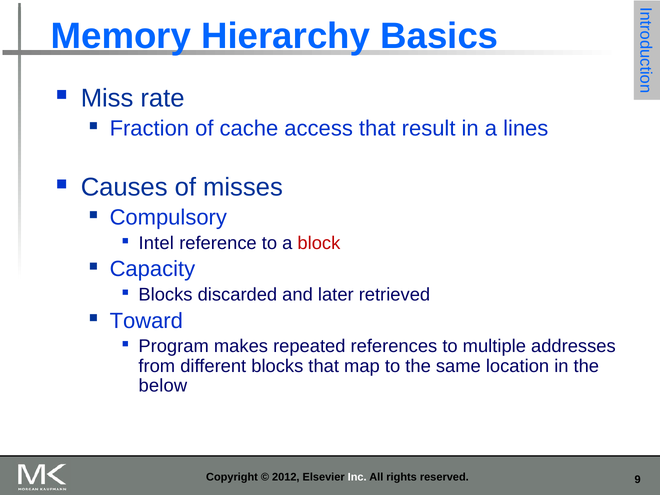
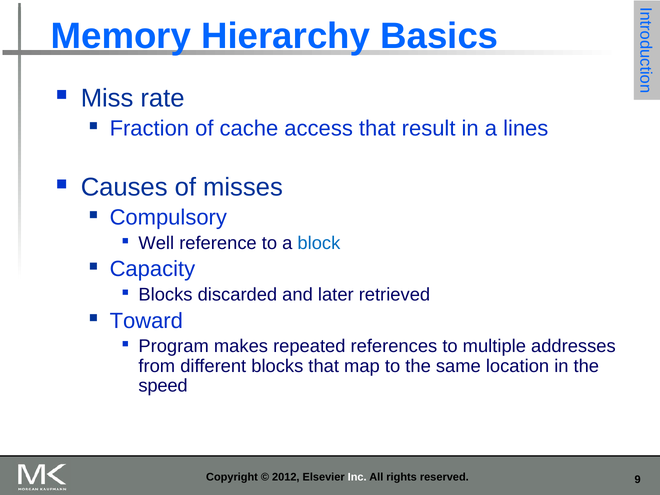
Intel: Intel -> Well (156, 243)
block colour: red -> blue (319, 243)
below: below -> speed (163, 386)
